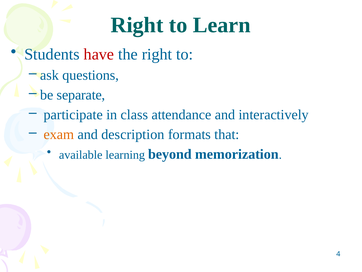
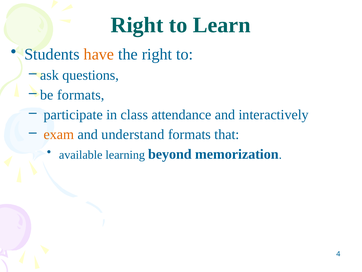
have colour: red -> orange (99, 54)
be separate: separate -> formats (81, 95)
description: description -> understand (133, 134)
